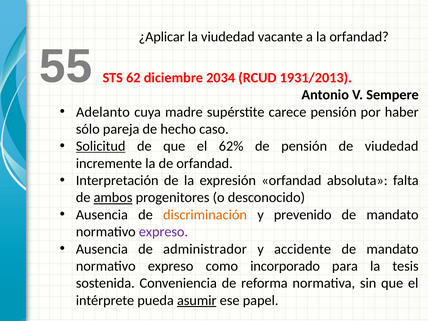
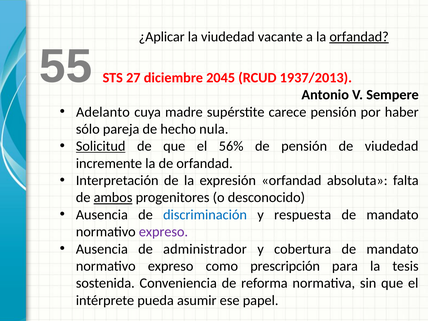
orfandad underline: none -> present (359, 37)
62: 62 -> 27 (133, 78)
2034: 2034 -> 2045 (221, 78)
1931/2013: 1931/2013 -> 1937/2013 (316, 78)
caso: caso -> nula (214, 129)
62%: 62% -> 56% (231, 146)
discriminación colour: orange -> blue (205, 215)
prevenido: prevenido -> respuesta (303, 215)
accidente: accidente -> cobertura (303, 249)
incorporado: incorporado -> prescripción (285, 266)
asumir underline: present -> none (197, 300)
